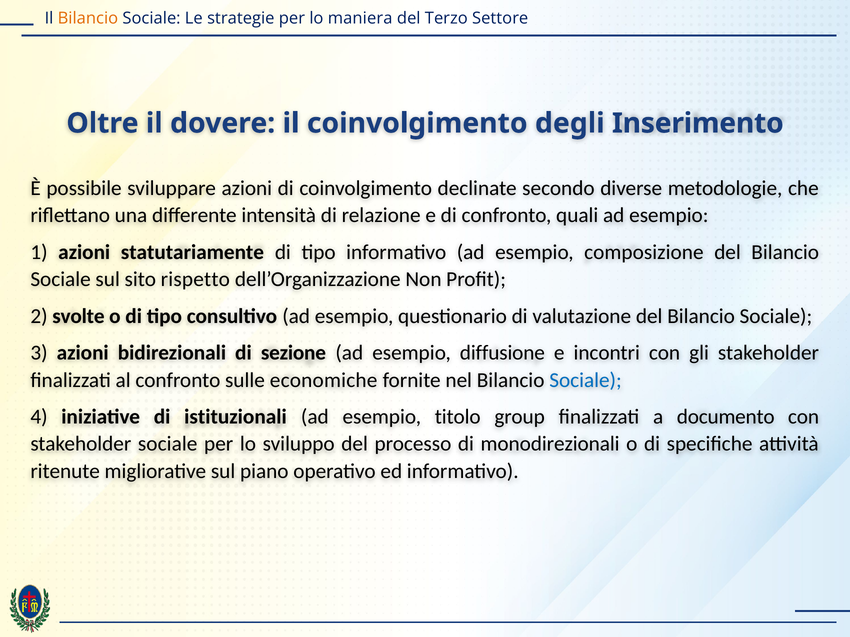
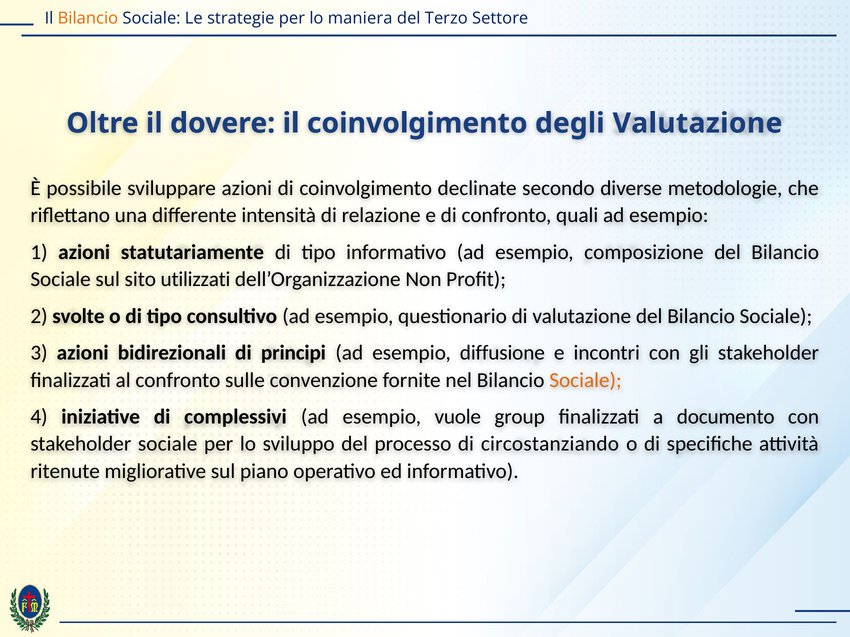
degli Inserimento: Inserimento -> Valutazione (698, 123)
rispetto: rispetto -> utilizzati (196, 280)
sezione: sezione -> principi (293, 353)
economiche: economiche -> convenzione (324, 380)
Sociale colour: blue -> orange (585, 380)
istituzionali: istituzionali -> complessivi (235, 417)
titolo: titolo -> vuole (458, 417)
monodirezionali: monodirezionali -> circostanziando (550, 444)
